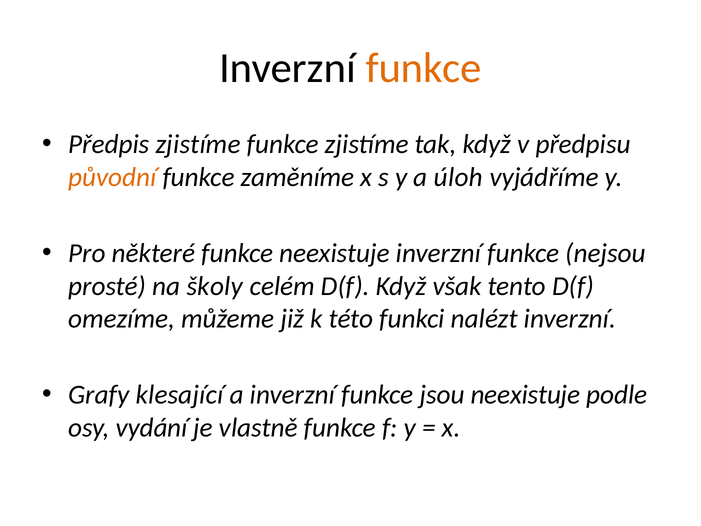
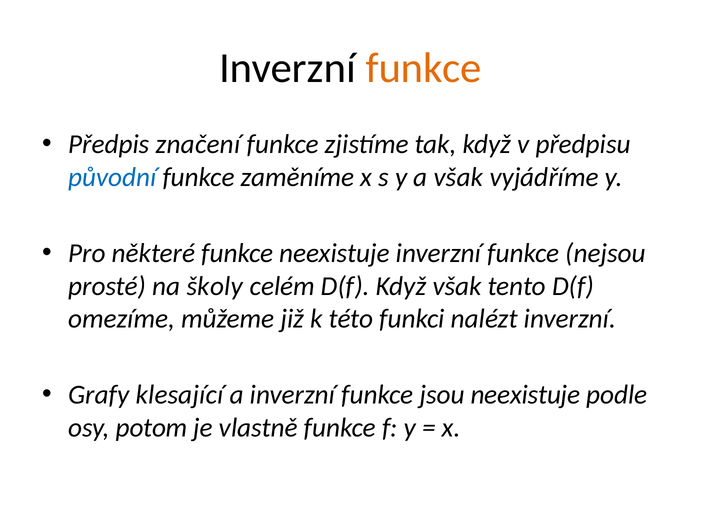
Předpis zjistíme: zjistíme -> značení (198, 144)
původní colour: orange -> blue (112, 177)
a úloh: úloh -> však (458, 177)
vydání: vydání -> potom (152, 427)
